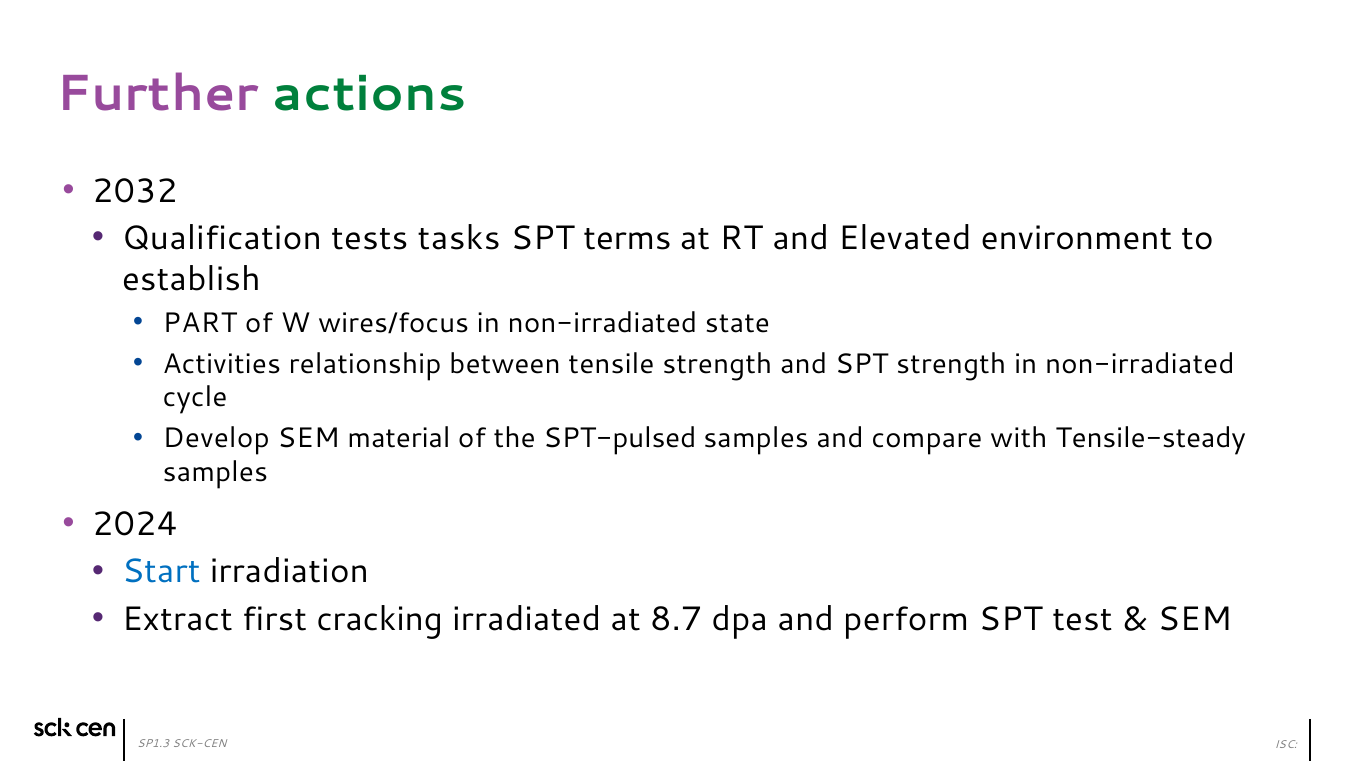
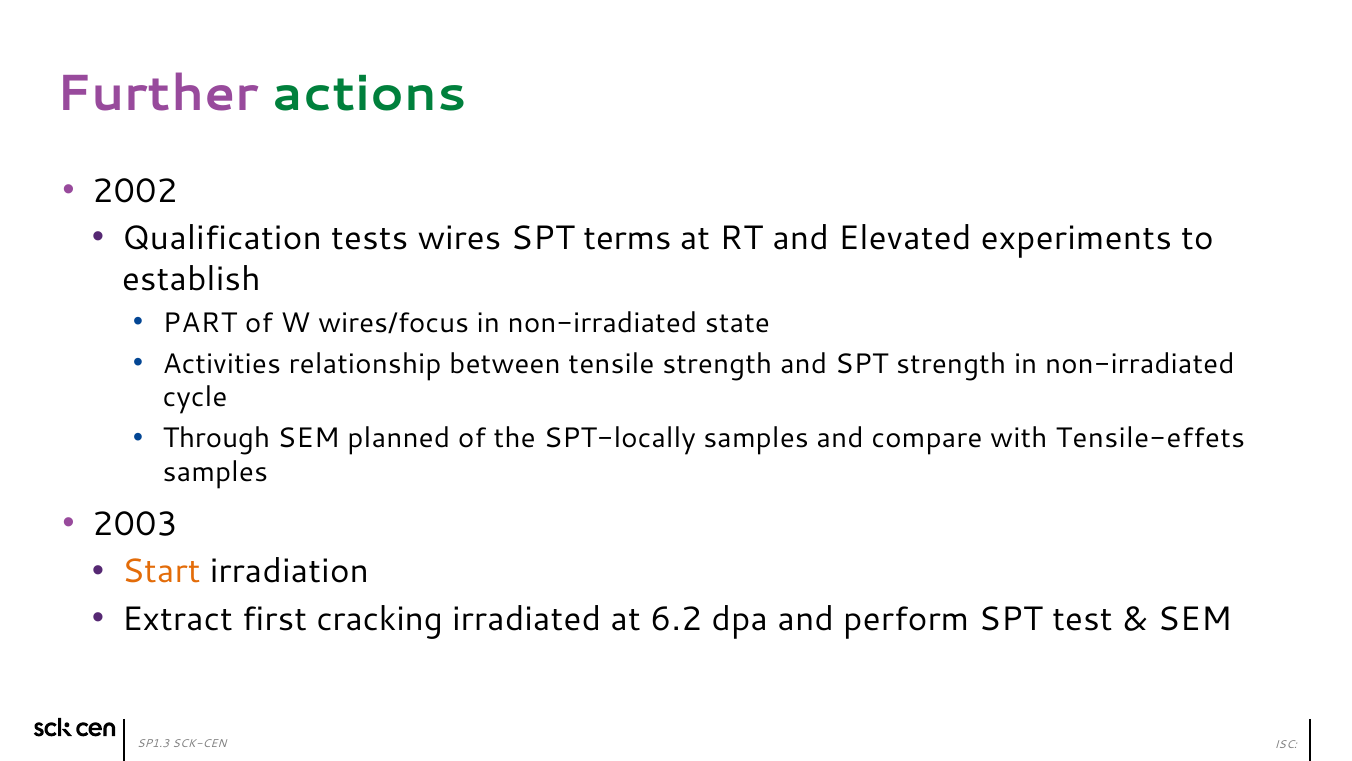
2032: 2032 -> 2002 (135, 191)
tasks: tasks -> wires (459, 238)
environment: environment -> experiments (1076, 238)
Develop: Develop -> Through (216, 438)
material: material -> planned (399, 438)
SPT-pulsed: SPT-pulsed -> SPT-locally (620, 438)
Tensile-steady: Tensile-steady -> Tensile-effets (1150, 438)
2024: 2024 -> 2003 (135, 524)
Start colour: blue -> orange (161, 571)
8.7: 8.7 -> 6.2 (676, 619)
